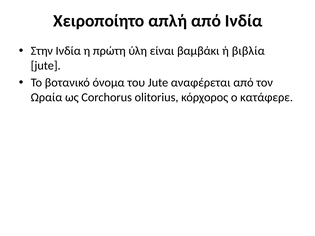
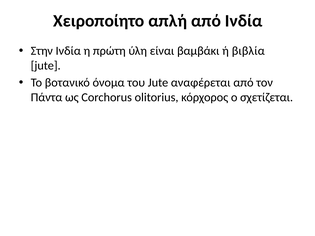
Ωραία: Ωραία -> Πάντα (47, 97)
κατάφερε: κατάφερε -> σχετίζεται (267, 97)
